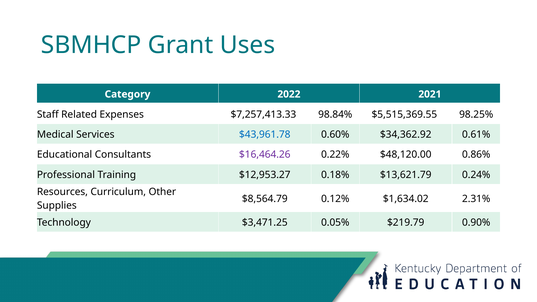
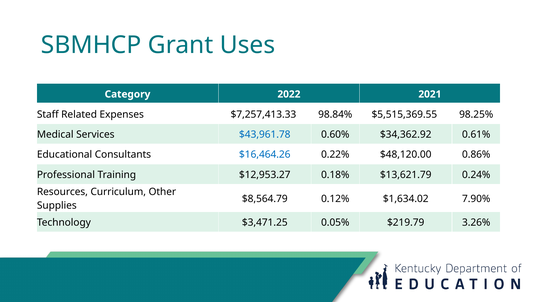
$16,464.26 colour: purple -> blue (265, 155)
2.31%: 2.31% -> 7.90% (476, 199)
0.90%: 0.90% -> 3.26% (476, 223)
